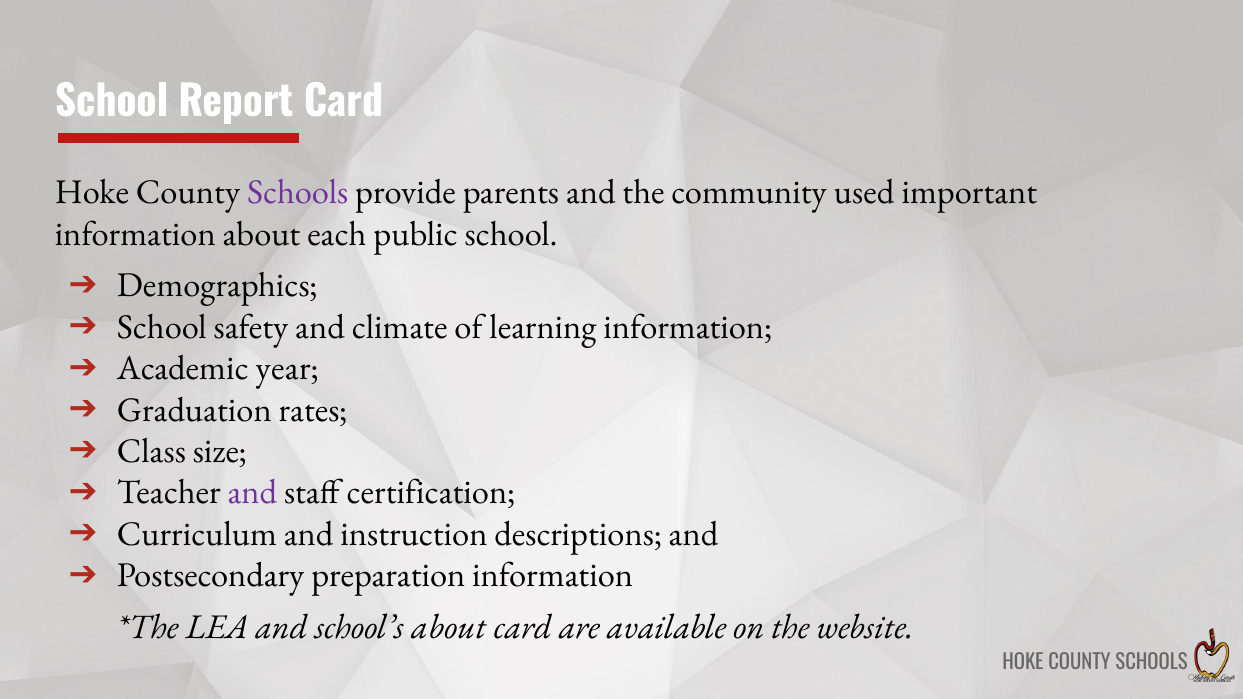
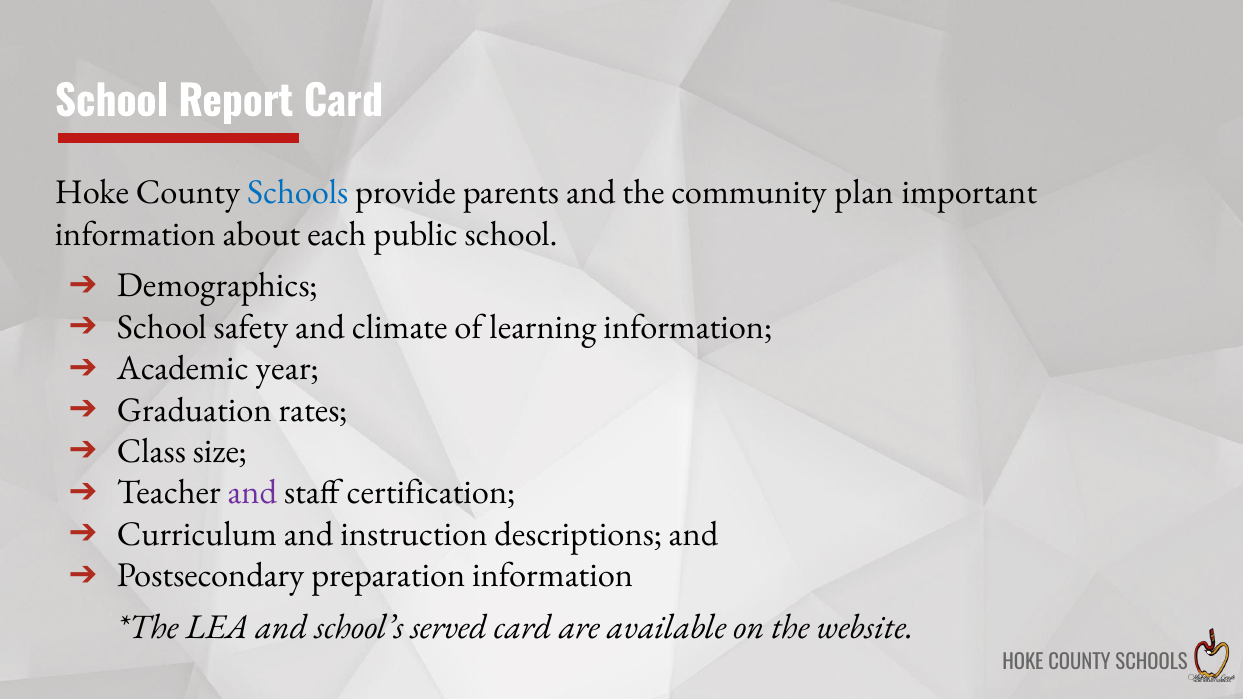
Schools colour: purple -> blue (298, 192)
used: used -> plan (864, 192)
school’s about: about -> served (449, 627)
